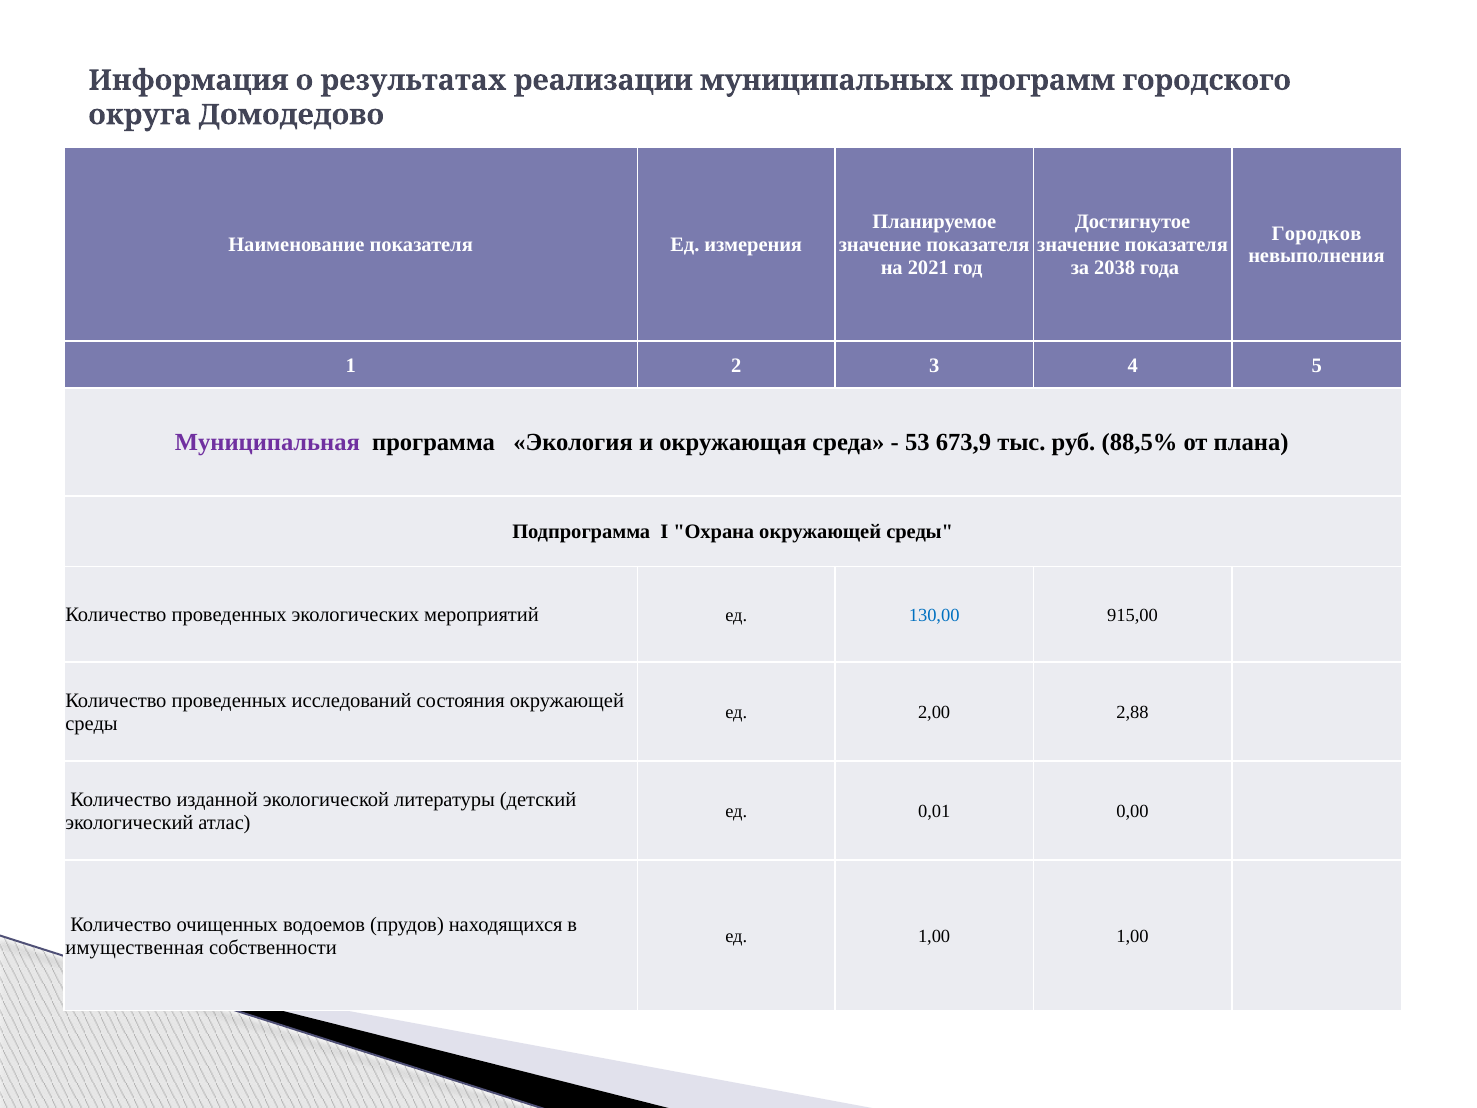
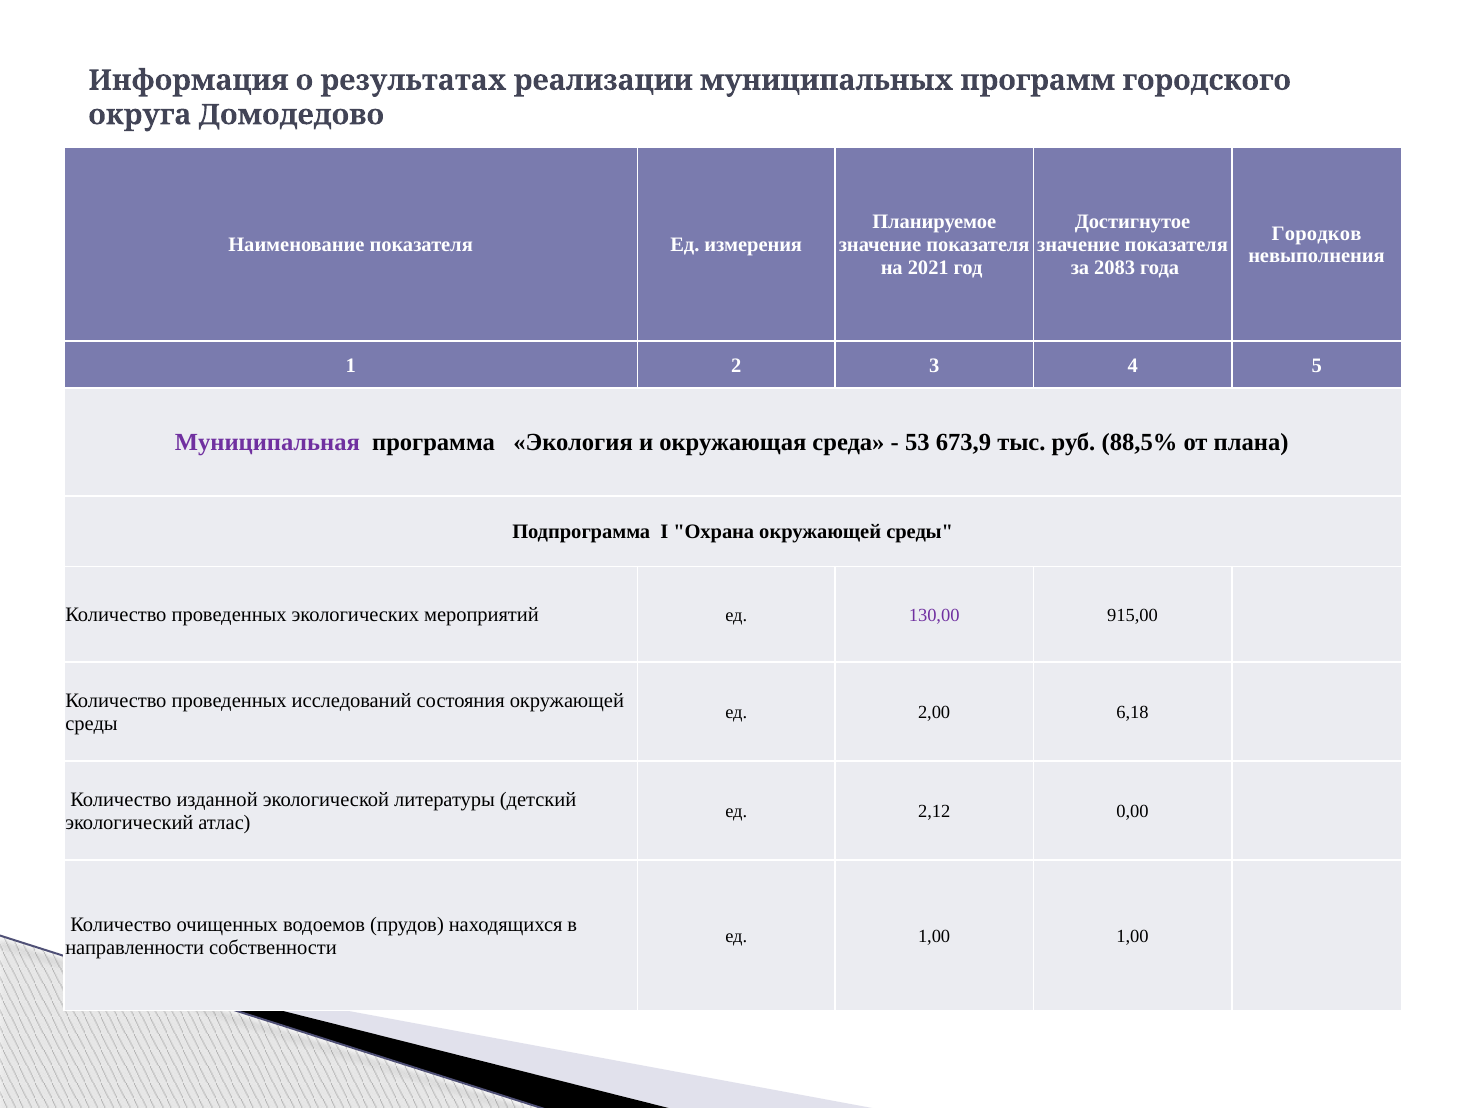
2038: 2038 -> 2083 (1115, 267)
130,00 colour: blue -> purple (934, 615)
2,88: 2,88 -> 6,18 (1133, 712)
0,01: 0,01 -> 2,12 (934, 811)
имущественная: имущественная -> направленности (135, 947)
